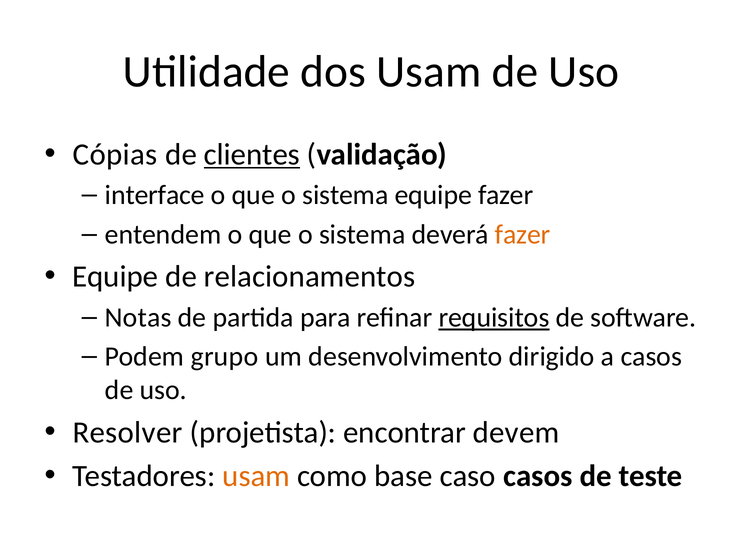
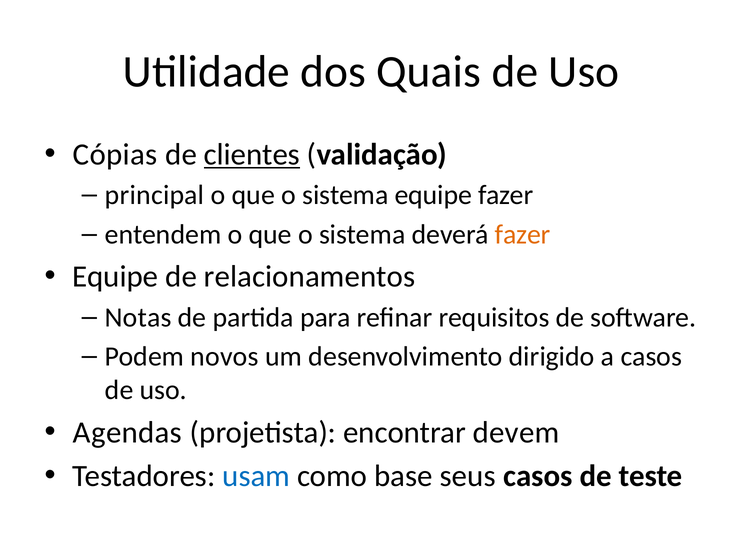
dos Usam: Usam -> Quais (429, 72)
interface: interface -> principal (155, 195)
requisitos underline: present -> none (494, 318)
grupo: grupo -> novos (225, 357)
Resolver: Resolver -> Agendas (127, 432)
usam colour: orange -> blue (256, 476)
caso: caso -> seus (468, 476)
